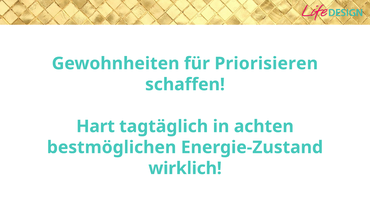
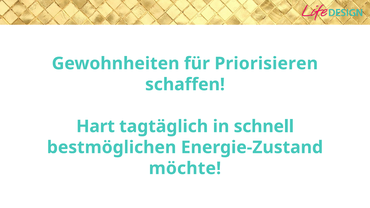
achten: achten -> schnell (264, 126)
wirklich: wirklich -> möchte (185, 168)
